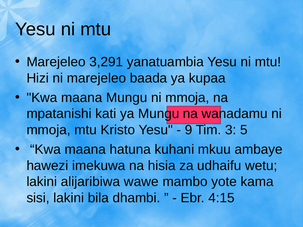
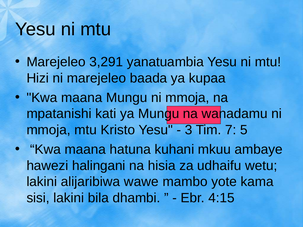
9: 9 -> 3 (188, 130)
3: 3 -> 7 (231, 130)
imekuwa: imekuwa -> halingani (99, 166)
